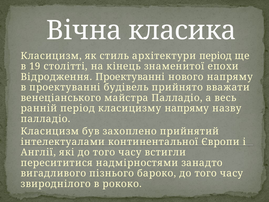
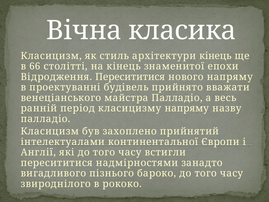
архітектури період: період -> кінець (215, 56)
19: 19 -> 66 (35, 66)
Відродження Проектуванні: Проектуванні -> Пересититися (130, 77)
